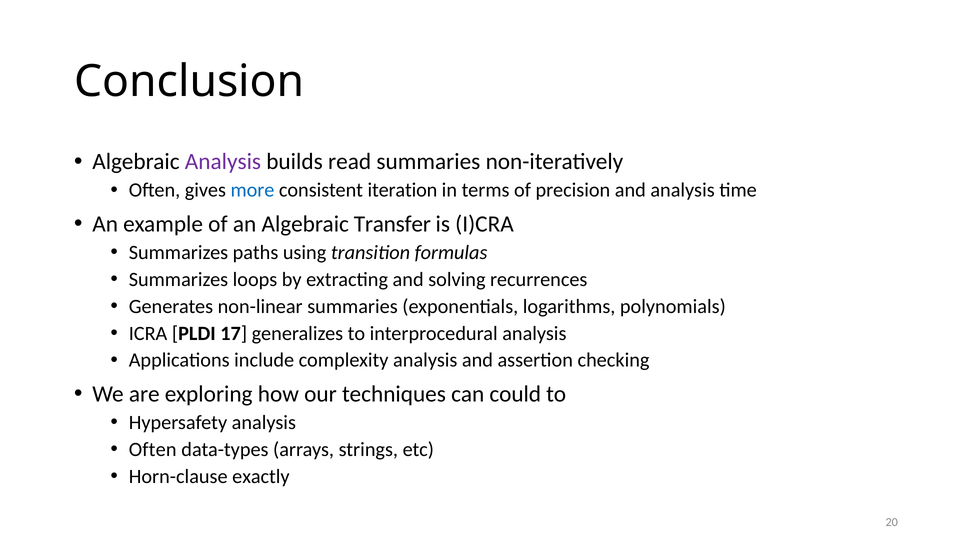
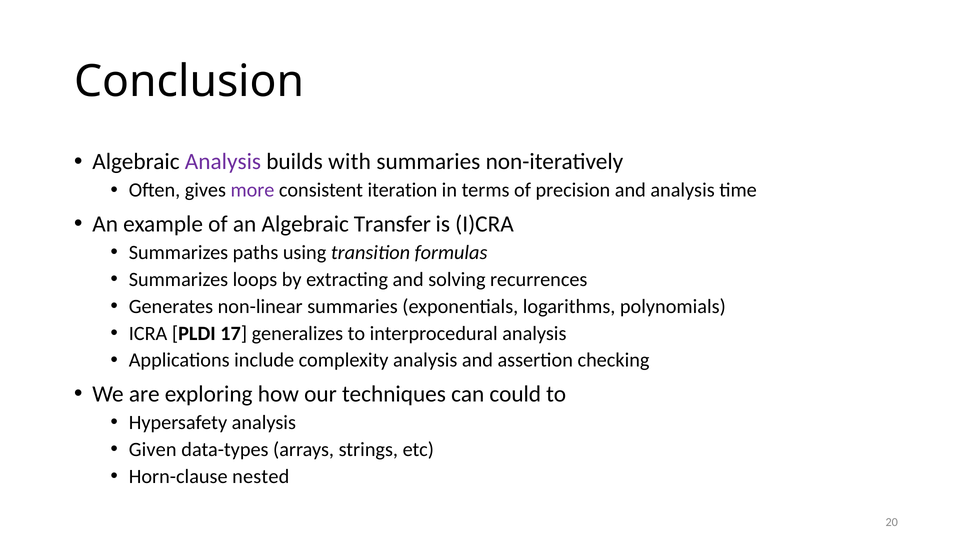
read: read -> with (350, 162)
more colour: blue -> purple (252, 190)
Often: Often -> Given (153, 449)
exactly: exactly -> nested (261, 476)
